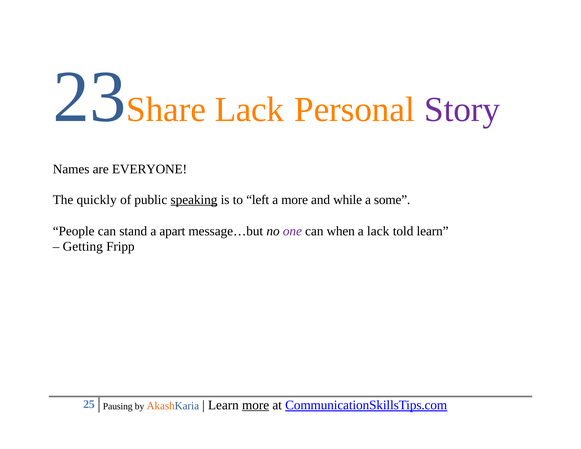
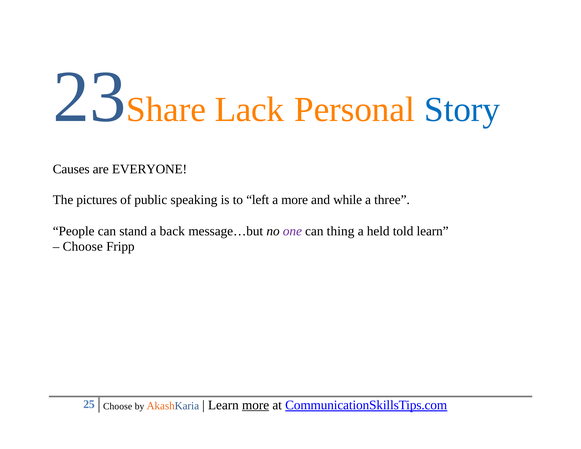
Story colour: purple -> blue (462, 110)
Names: Names -> Causes (71, 169)
quickly: quickly -> pictures (97, 200)
speaking underline: present -> none (194, 200)
some: some -> three (392, 200)
apart: apart -> back (172, 231)
when: when -> thing (341, 231)
a lack: lack -> held (378, 231)
Getting: Getting -> Choose (83, 246)
Pausing: Pausing -> Choose (118, 406)
